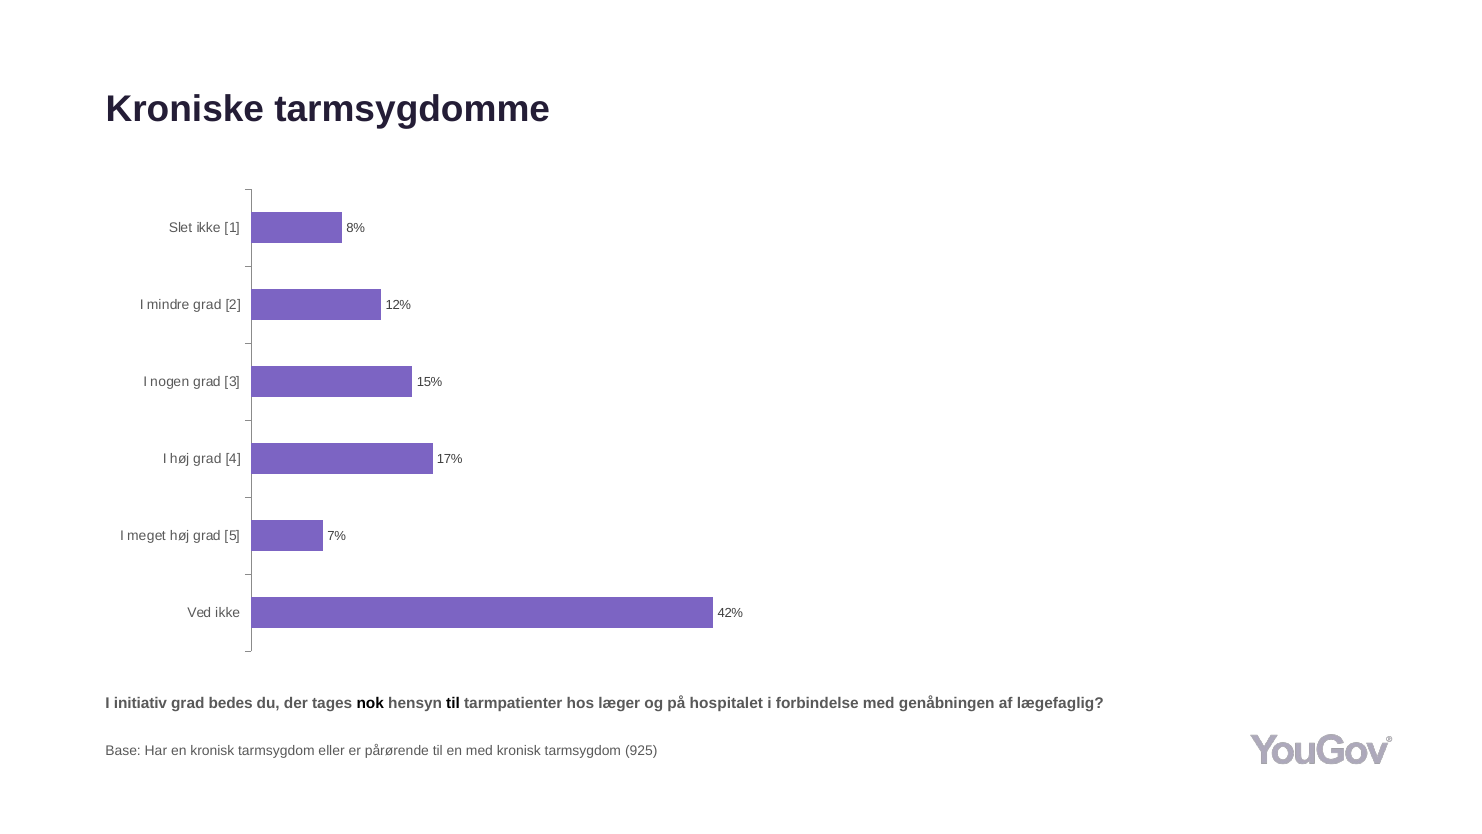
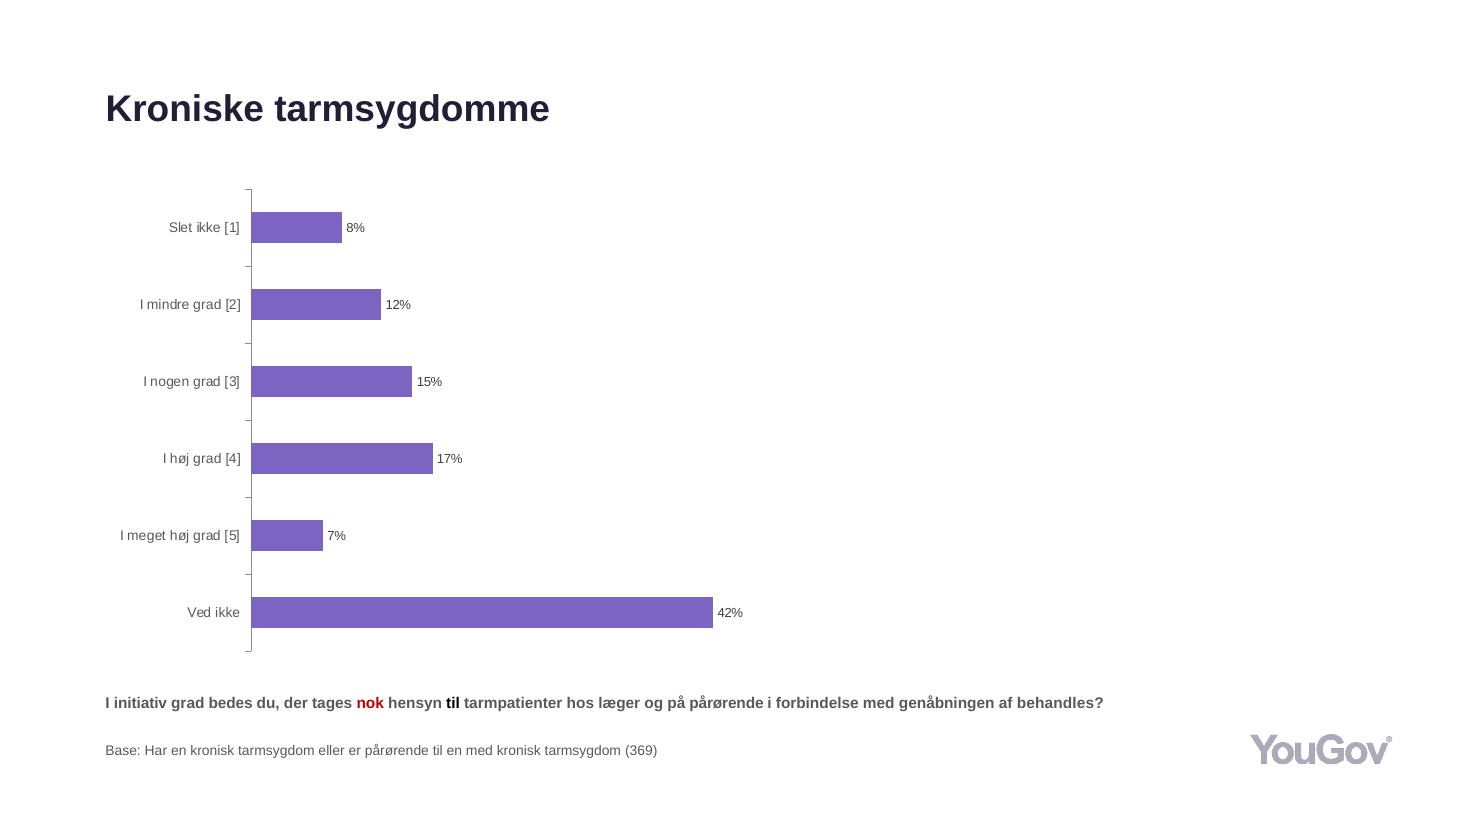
nok colour: black -> red (370, 703)
på hospitalet: hospitalet -> pårørende (727, 703)
lægefaglig: lægefaglig -> behandles (1060, 703)
925: 925 -> 369 (641, 750)
